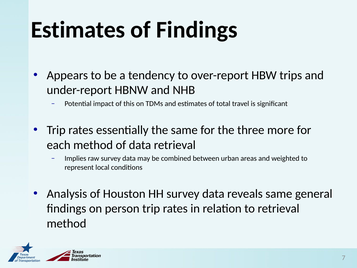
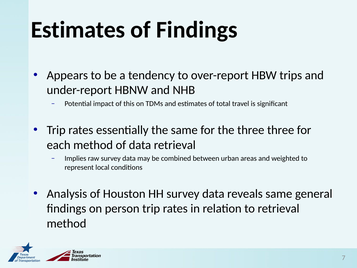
three more: more -> three (281, 130)
